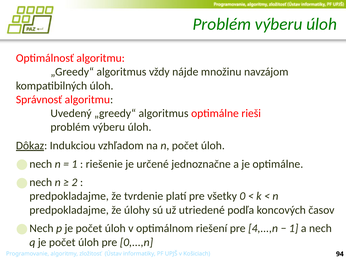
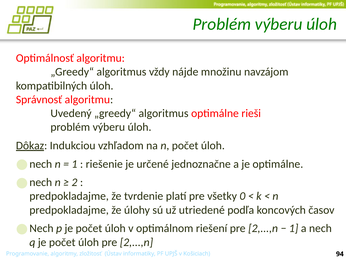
riešení pre 4,...,n: 4,...,n -> 2,...,n (263, 229)
úloh pre 0,...,n: 0,...,n -> 2,...,n (136, 243)
